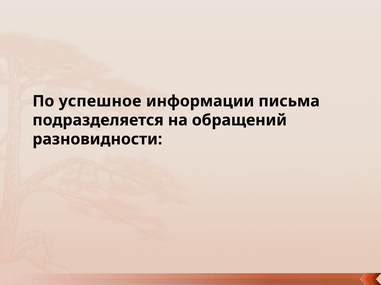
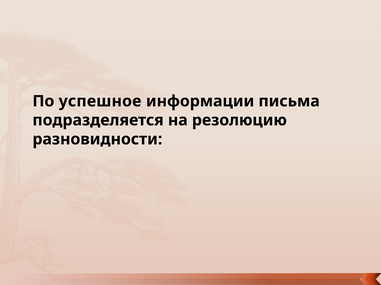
обращений: обращений -> резолюцию (239, 120)
